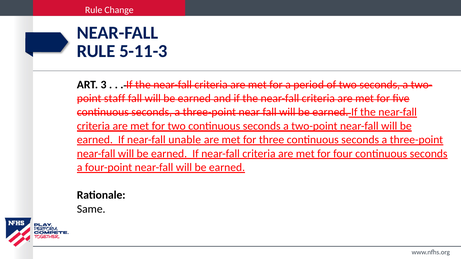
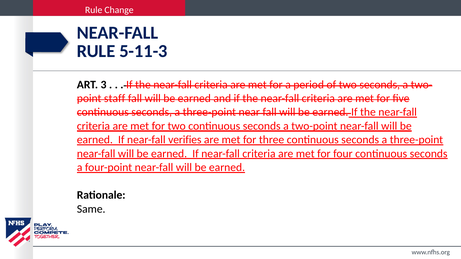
unable: unable -> verifies (185, 140)
